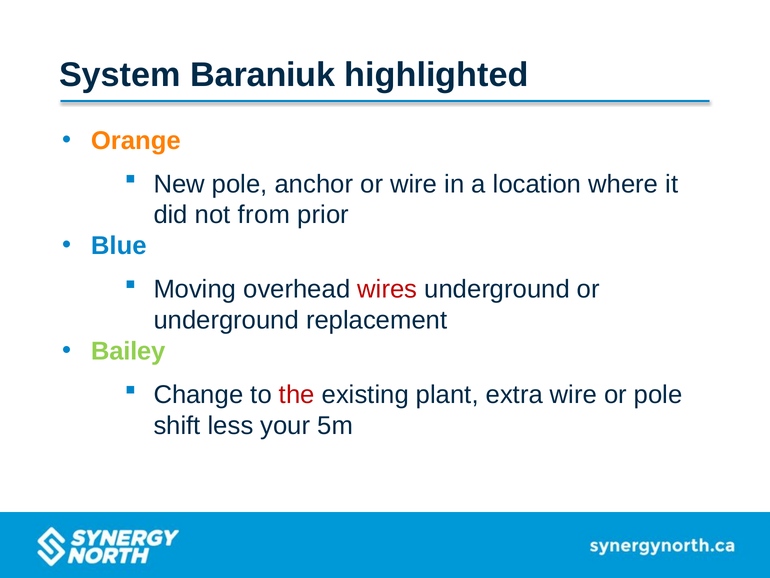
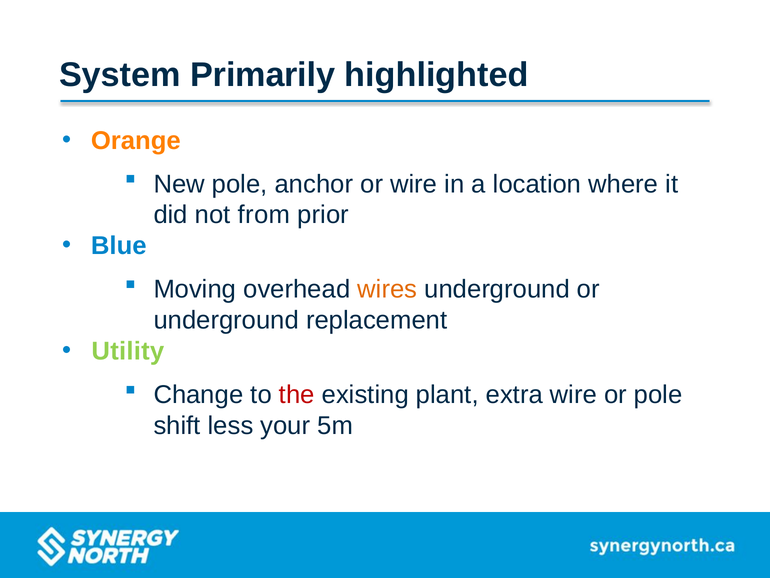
Baraniuk: Baraniuk -> Primarily (263, 75)
wires colour: red -> orange (387, 289)
Bailey: Bailey -> Utility (128, 351)
